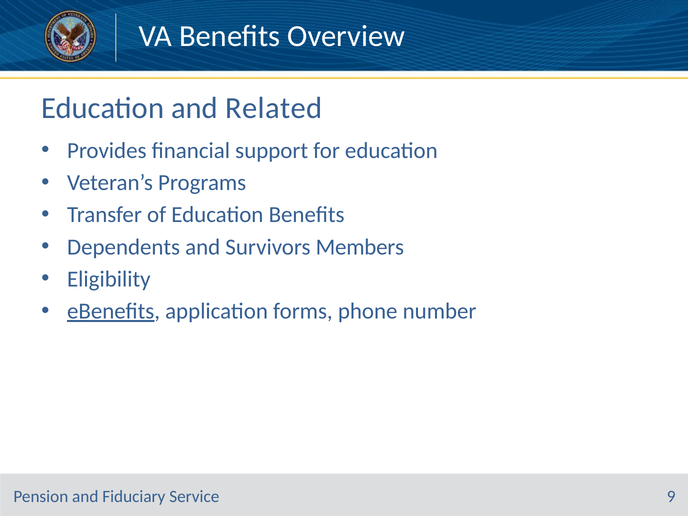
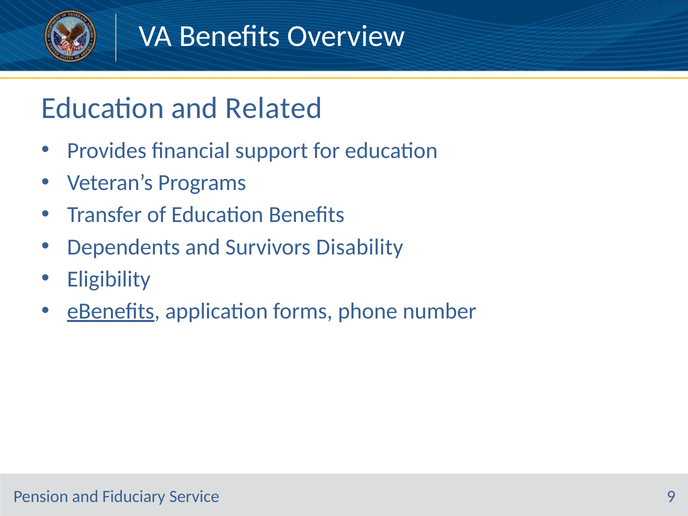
Members: Members -> Disability (360, 247)
